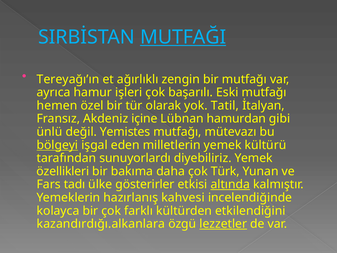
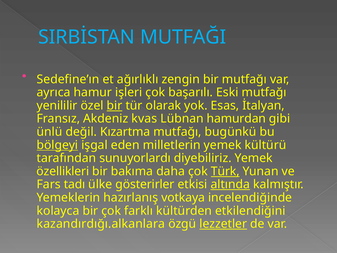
MUTFAĞI underline: present -> none (183, 37)
Tereyağı’ın: Tereyağı’ın -> Sedefine’ın (68, 79)
hemen: hemen -> yenililir (57, 105)
bir underline: none -> present (115, 105)
Tatil: Tatil -> Esas (225, 105)
içine: içine -> kvas (144, 119)
Yemistes: Yemistes -> Kızartma (125, 132)
mütevazı: mütevazı -> bugünkü (231, 132)
Türk underline: none -> present (225, 171)
kahvesi: kahvesi -> votkaya (183, 197)
